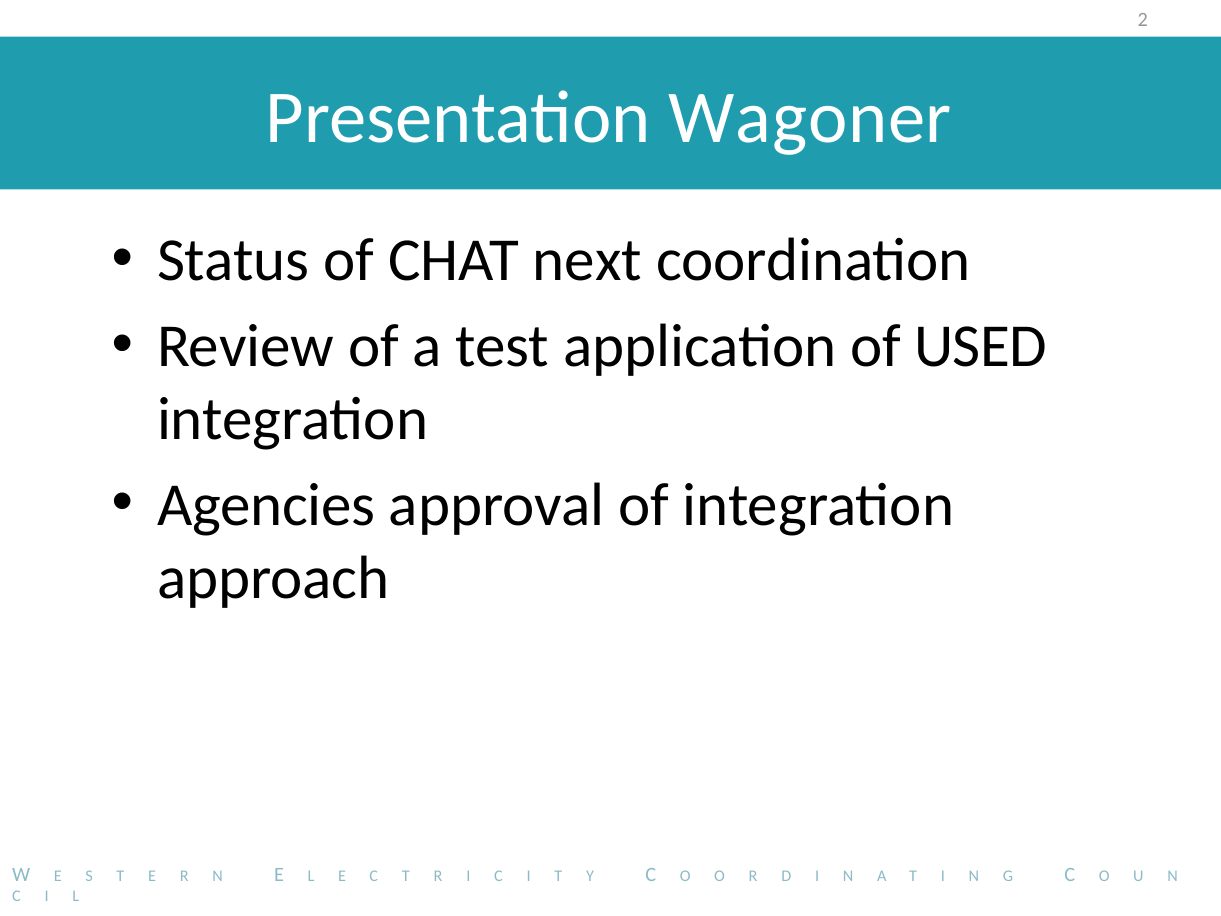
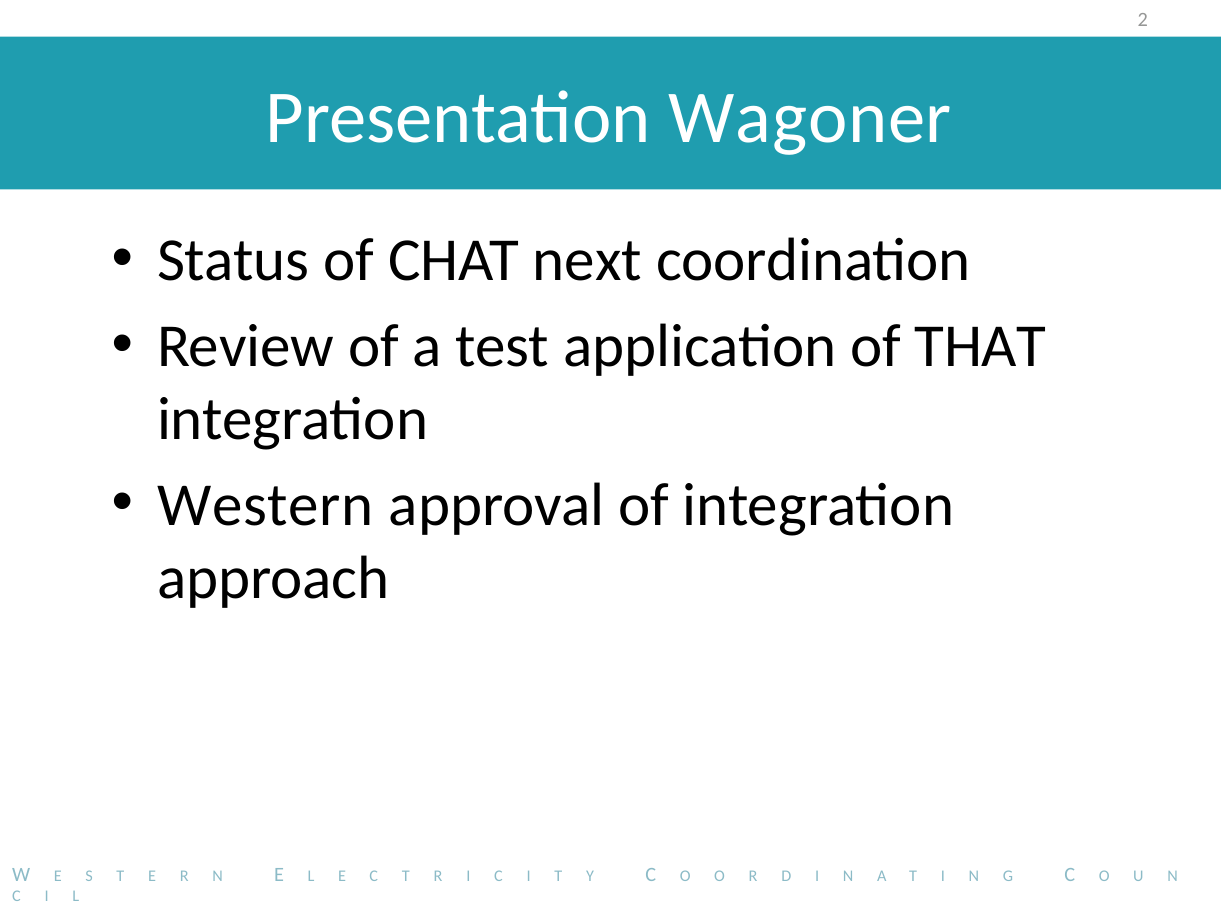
USED: USED -> THAT (981, 346)
Agencies: Agencies -> Western (266, 505)
